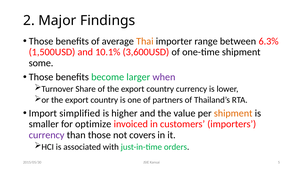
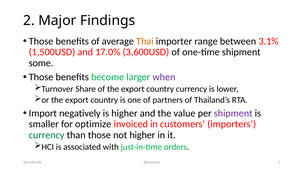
6.3%: 6.3% -> 3.1% (269, 41)
10.1%: 10.1% -> 17.0% (108, 52)
simplified: simplified -> negatively (80, 114)
shipment colour: orange -> purple (233, 114)
currency colour: purple -> green (47, 135)
not covers: covers -> higher (142, 135)
